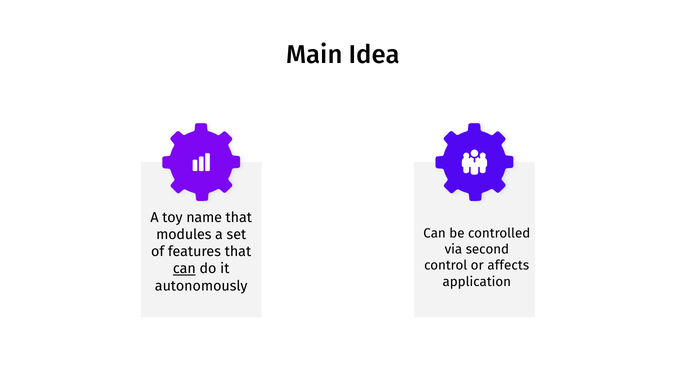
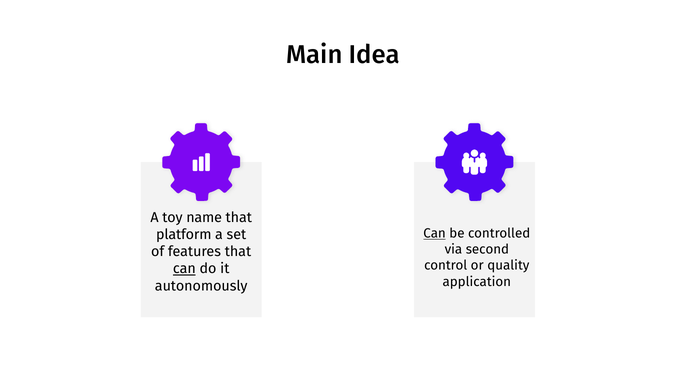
Can underline: none -> present (435, 233)
modules: modules -> platform (184, 234)
affects: affects -> quality (508, 266)
